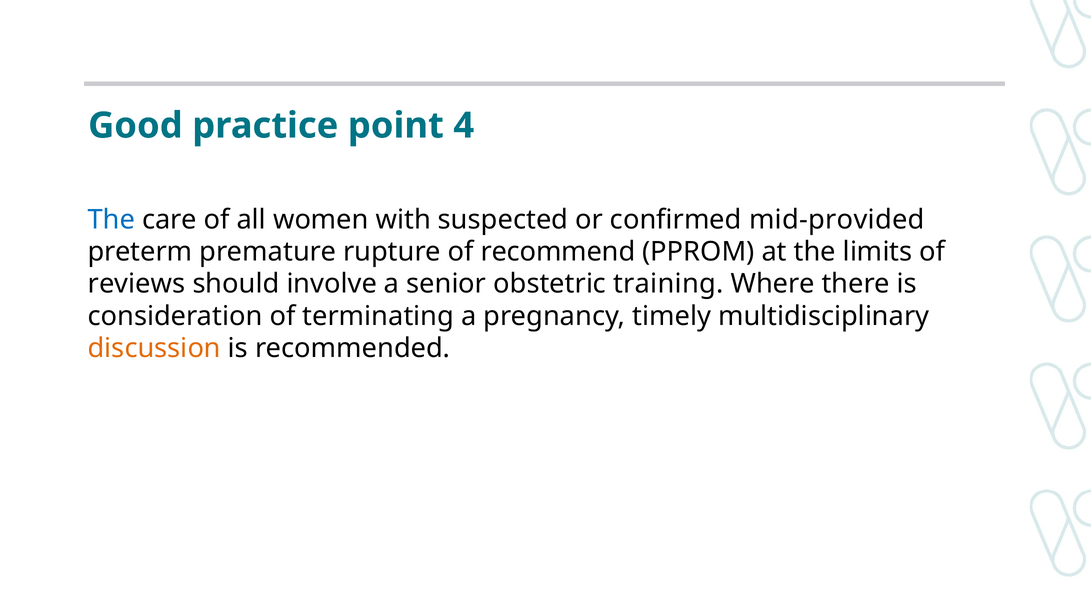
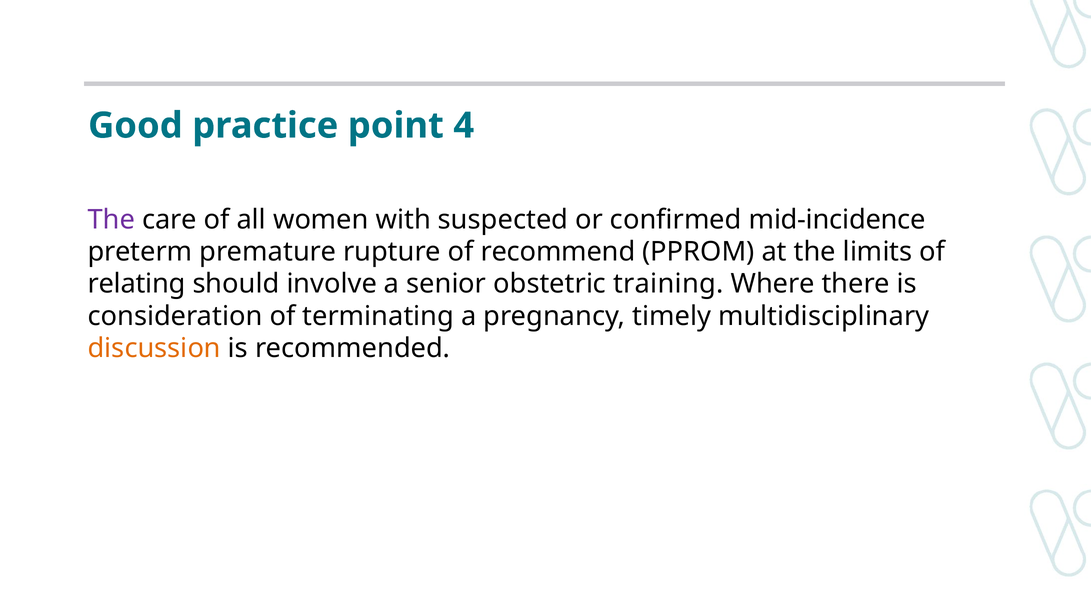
The colour: blue -> purple (111, 220)
mid-provided: mid-provided -> mid-incidence (837, 220)
reviews: reviews -> relating (137, 284)
